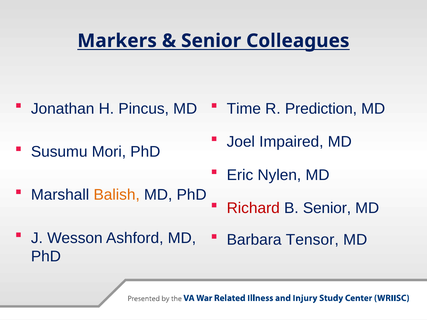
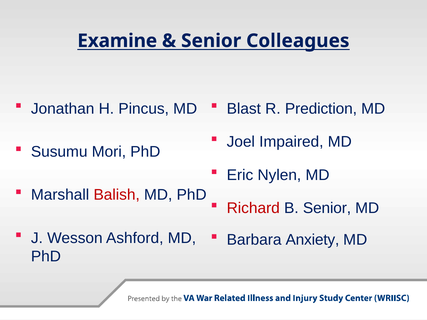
Markers: Markers -> Examine (117, 41)
Time: Time -> Blast (244, 109)
Balish colour: orange -> red (117, 195)
Tensor: Tensor -> Anxiety (312, 240)
